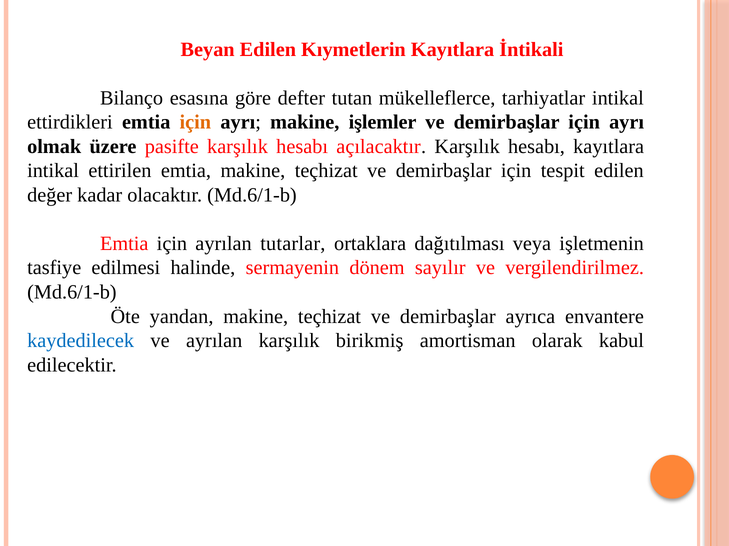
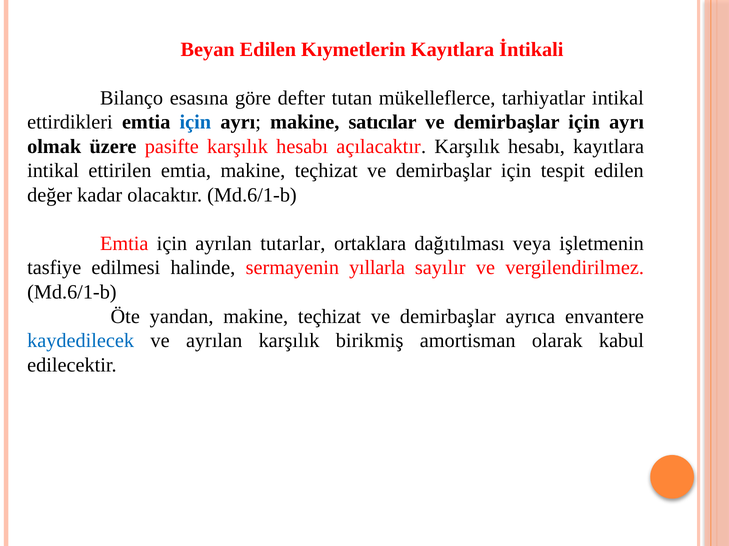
için colour: orange -> blue (195, 122)
işlemler: işlemler -> satıcılar (383, 122)
dönem: dönem -> yıllarla (377, 268)
